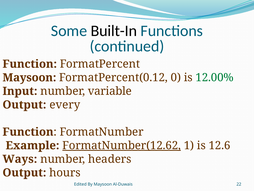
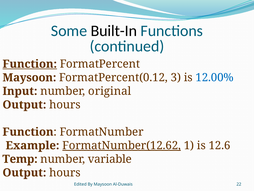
Function underline: none -> present (30, 64)
0: 0 -> 3 (176, 77)
12.00% colour: green -> blue (215, 77)
variable: variable -> original (110, 91)
every: every -> hours (65, 104)
Ways: Ways -> Temp (20, 159)
headers: headers -> variable (110, 159)
